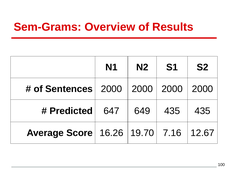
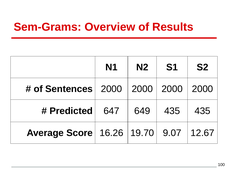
7.16: 7.16 -> 9.07 (172, 133)
